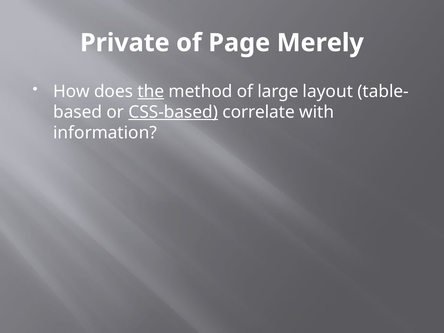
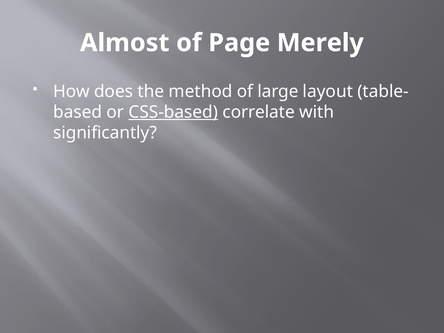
Private: Private -> Almost (125, 43)
the underline: present -> none (151, 91)
information: information -> significantly (105, 133)
